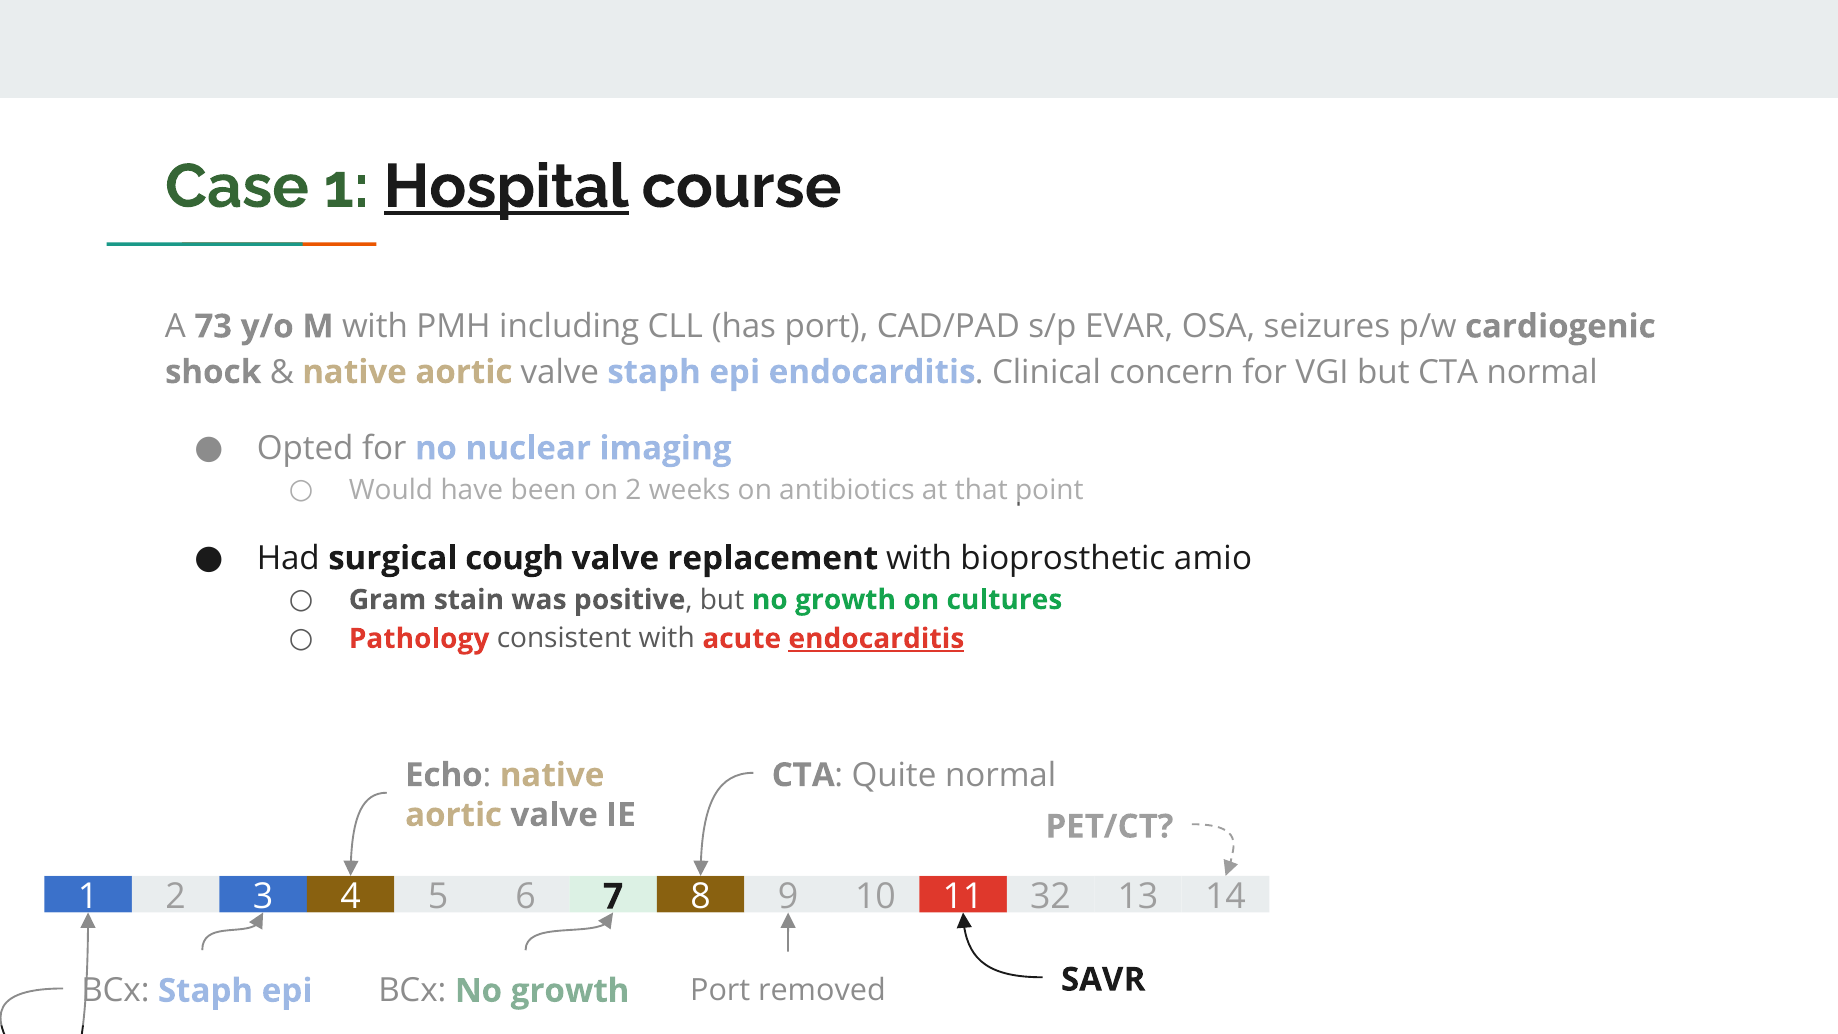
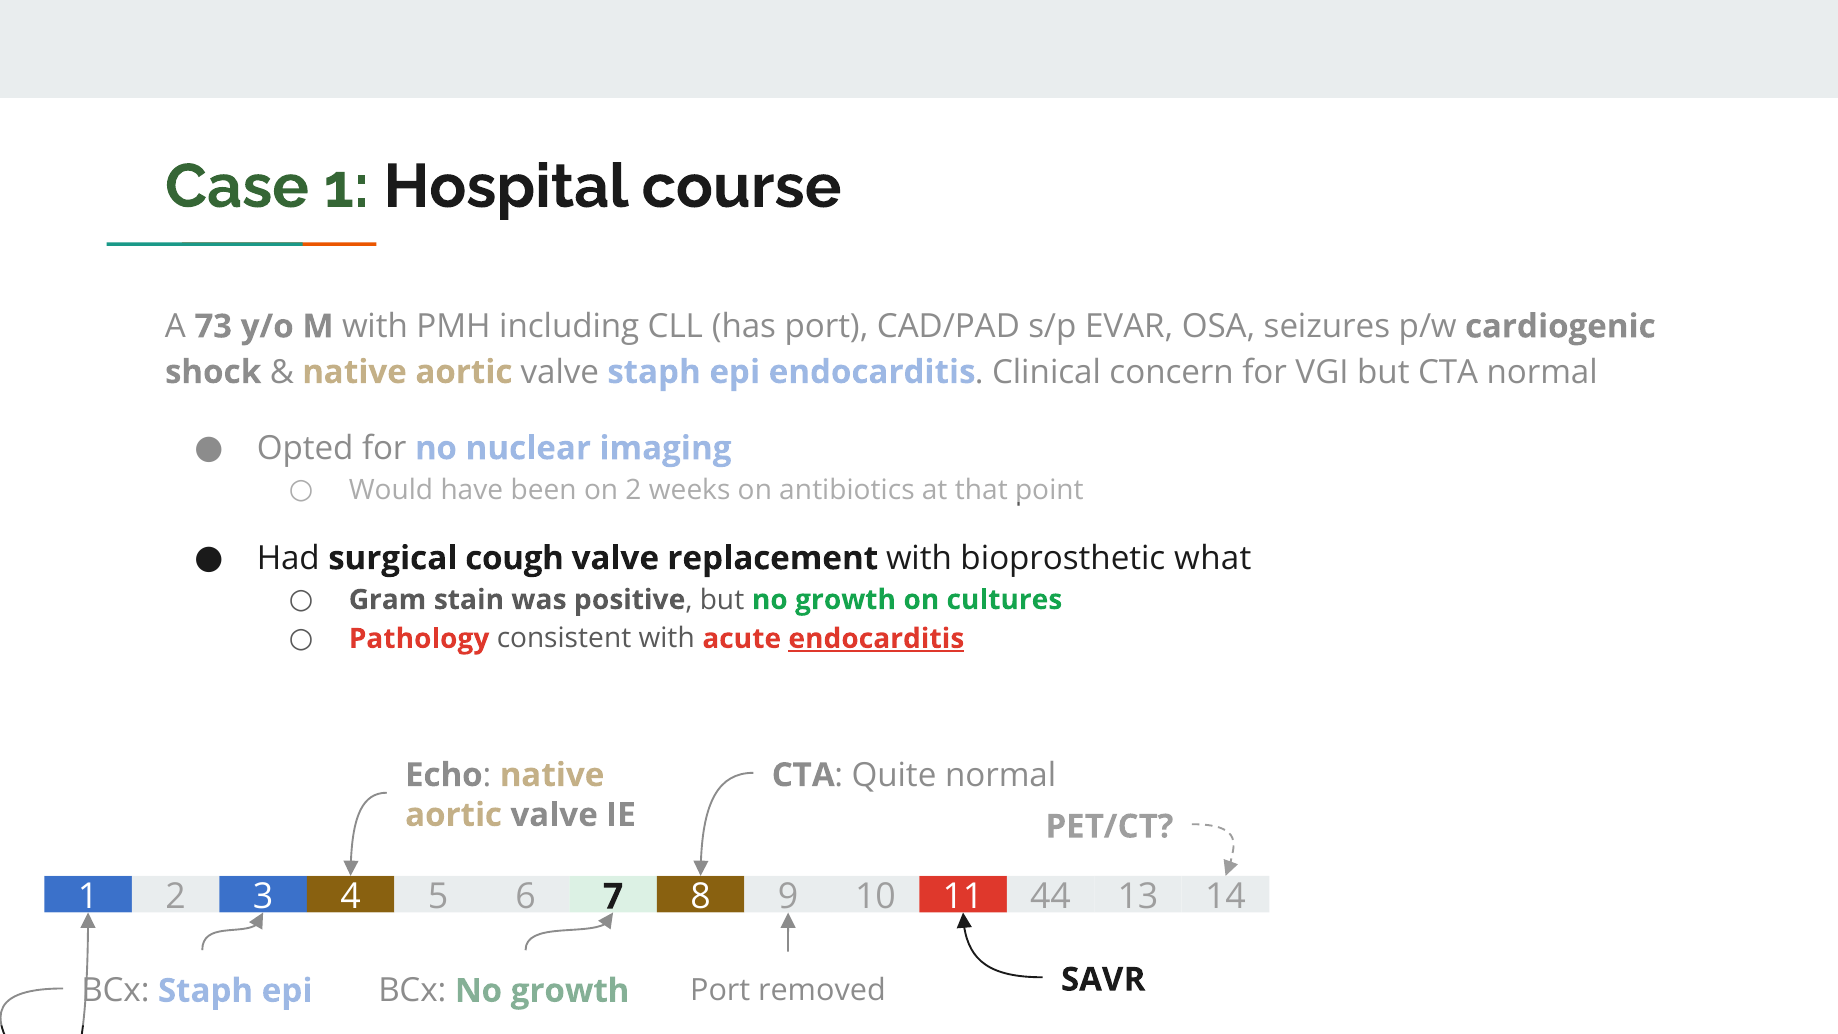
Hospital underline: present -> none (506, 187)
amio: amio -> what (1213, 558)
32: 32 -> 44 (1051, 897)
